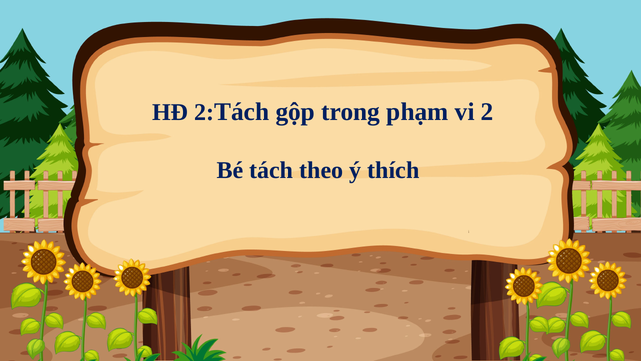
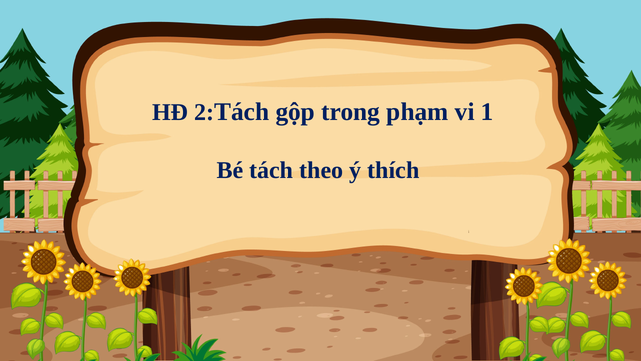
2: 2 -> 1 (487, 112)
